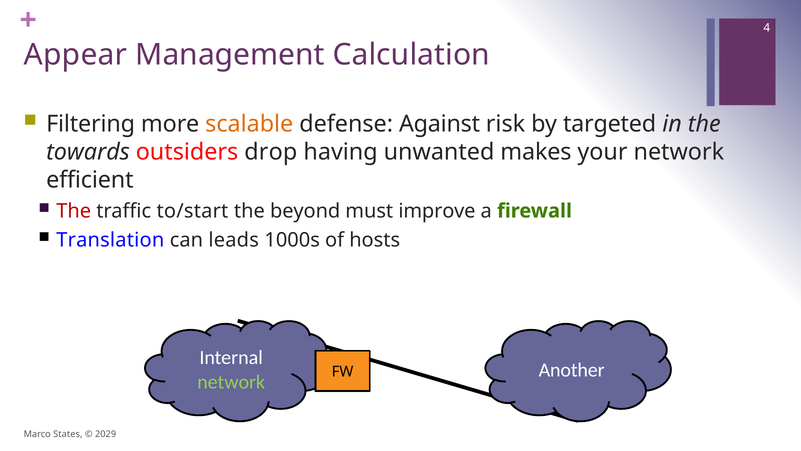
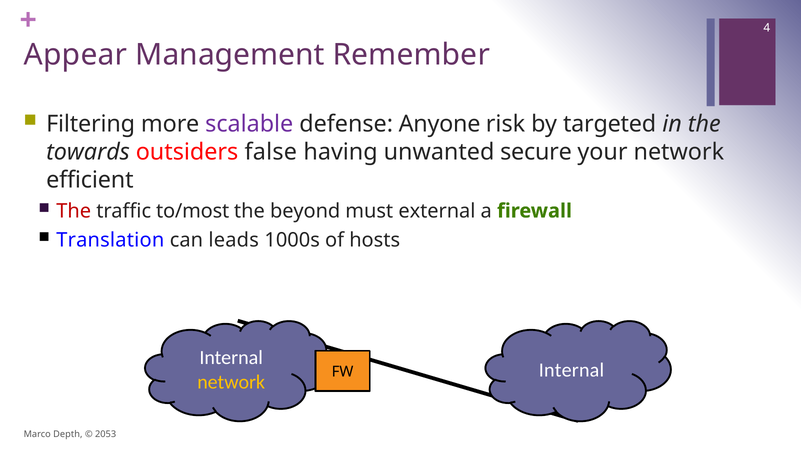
Calculation: Calculation -> Remember (411, 55)
scalable colour: orange -> purple (249, 124)
Against: Against -> Anyone (440, 124)
drop: drop -> false (271, 152)
makes: makes -> secure (536, 152)
to/start: to/start -> to/most (193, 211)
improve: improve -> external (437, 211)
Another: Another -> Internal (571, 370)
network colour: light green -> yellow (231, 382)
States: States -> Depth (68, 434)
2029: 2029 -> 2053 (106, 434)
